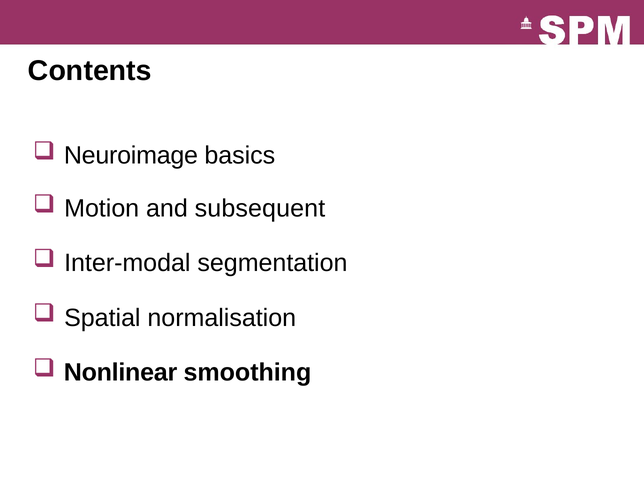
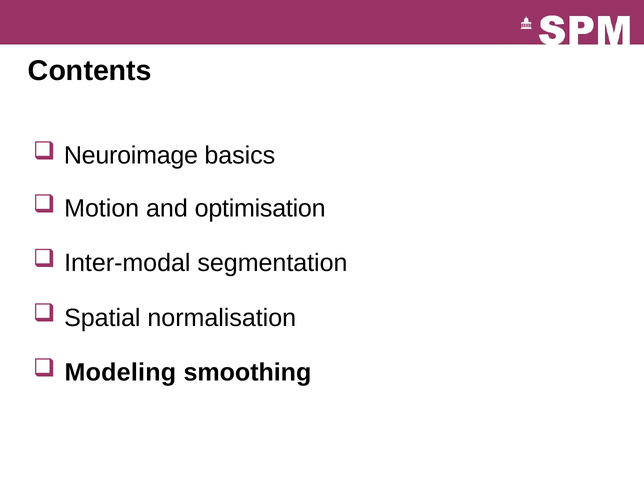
subsequent: subsequent -> optimisation (260, 209)
Nonlinear: Nonlinear -> Modeling (120, 372)
